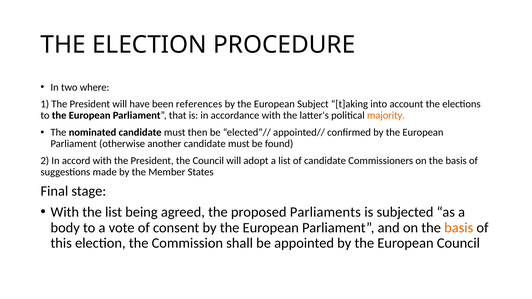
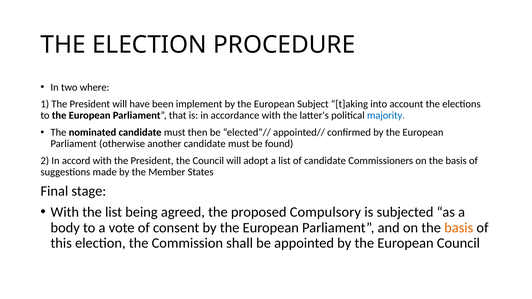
references: references -> implement (199, 104)
majority colour: orange -> blue (386, 116)
Parliaments: Parliaments -> Compulsory (325, 212)
